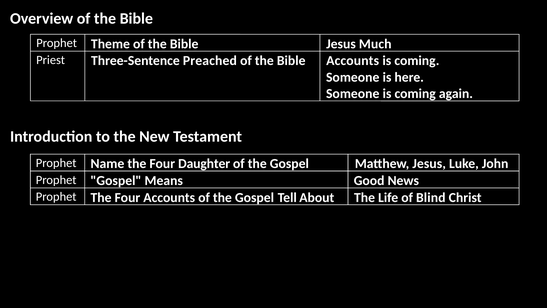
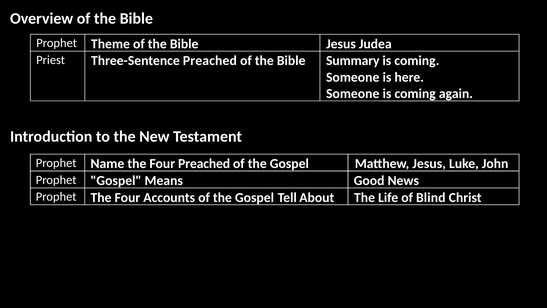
Much: Much -> Judea (375, 44)
Bible Accounts: Accounts -> Summary (353, 61)
Four Daughter: Daughter -> Preached (204, 164)
